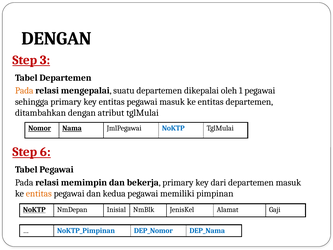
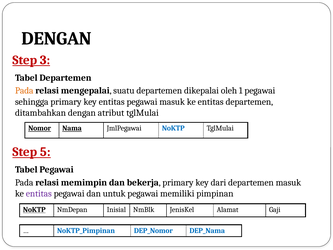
6: 6 -> 5 (45, 152)
entitas colour: orange -> purple (39, 193)
kedua: kedua -> untuk (114, 193)
